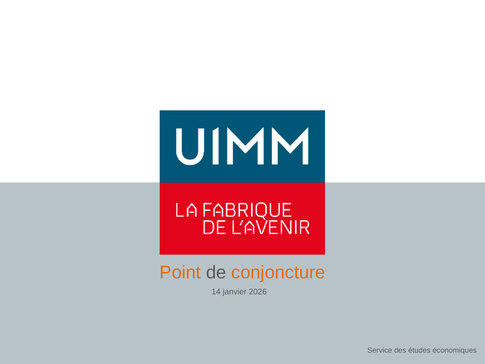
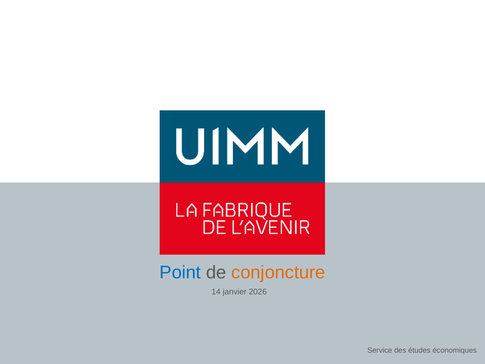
Point colour: orange -> blue (180, 272)
